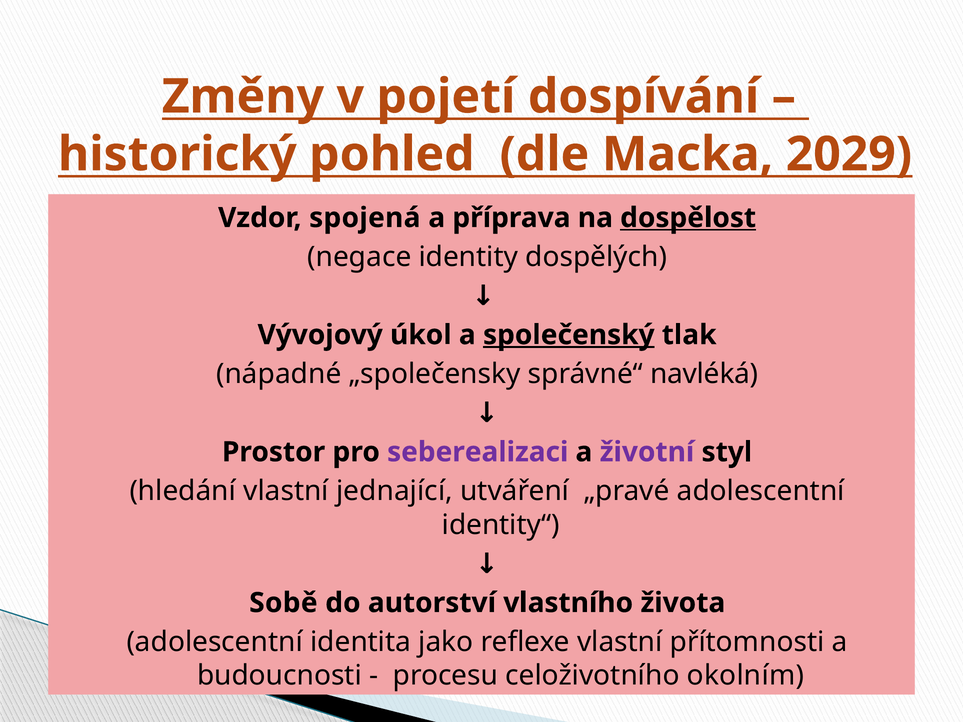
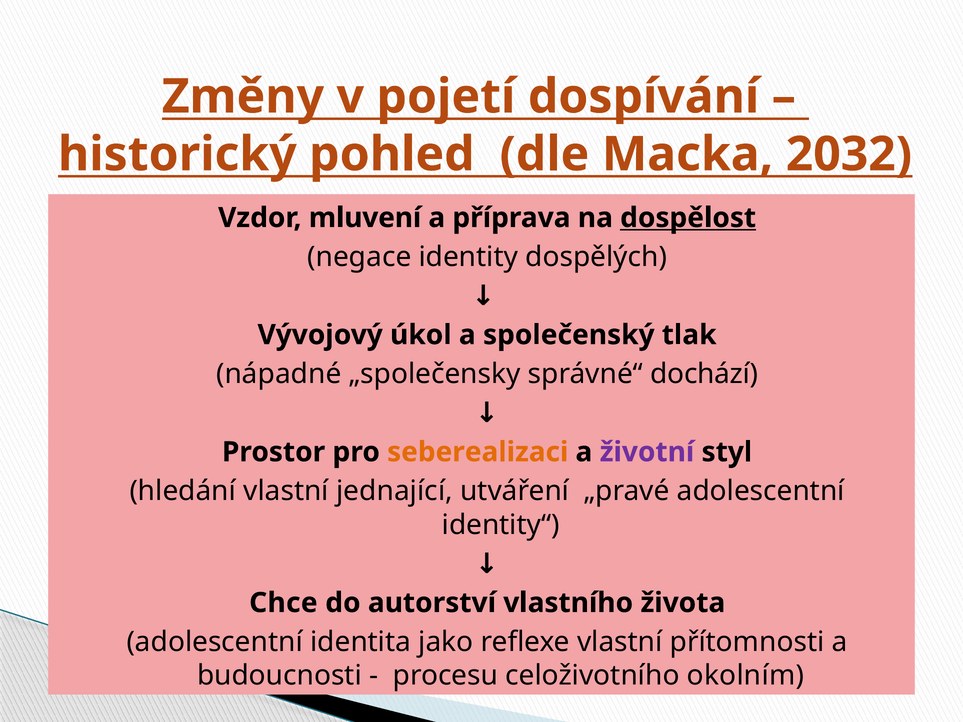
2029: 2029 -> 2032 (849, 154)
spojená: spojená -> mluvení (365, 218)
společenský underline: present -> none (569, 335)
navléká: navléká -> dochází (704, 374)
seberealizaci colour: purple -> orange (478, 452)
Sobě: Sobě -> Chce (283, 603)
